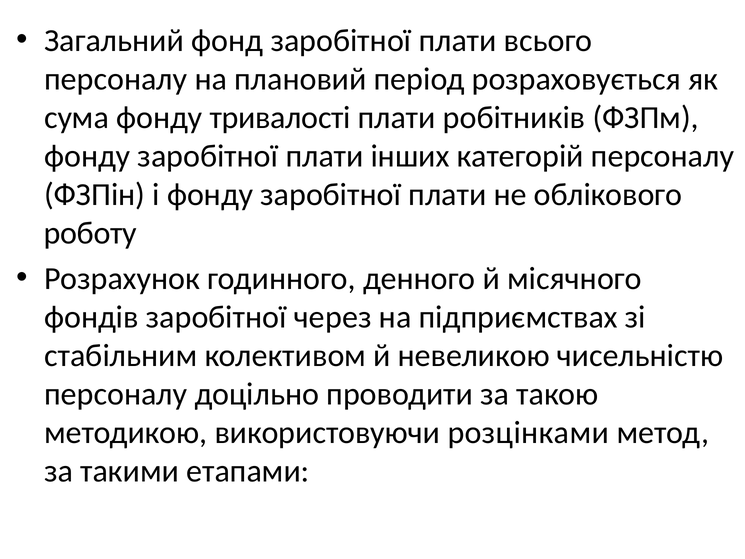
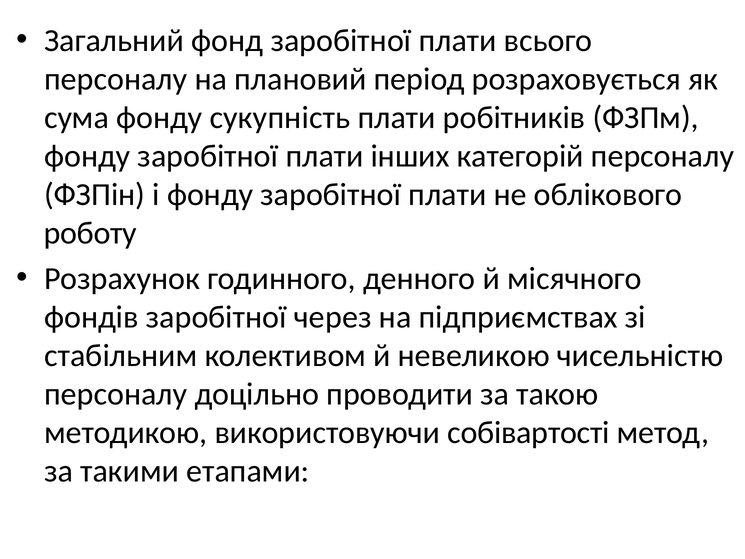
тривалості: тривалості -> сукупність (280, 118)
розцінками: розцінками -> собівартості (529, 432)
